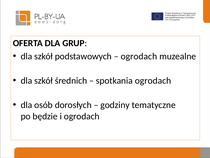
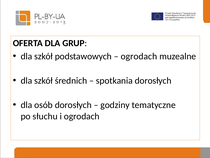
spotkania ogrodach: ogrodach -> dorosłych (153, 80)
będzie: będzie -> słuchu (45, 116)
